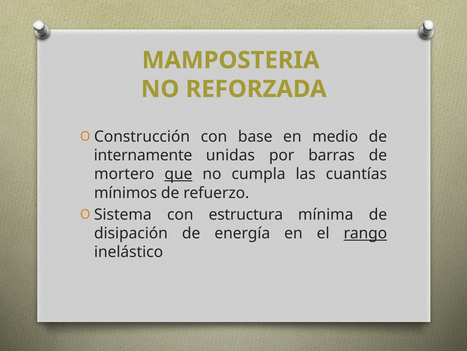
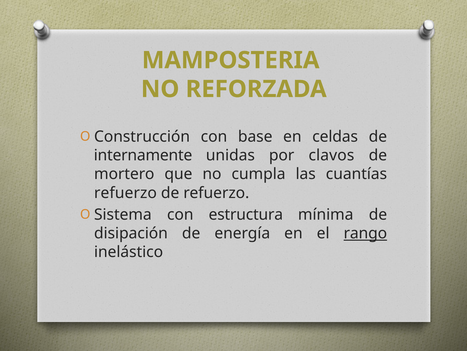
medio: medio -> celdas (335, 136)
barras: barras -> clavos (331, 155)
que underline: present -> none (178, 174)
mínimos: mínimos -> refuerzo (125, 192)
